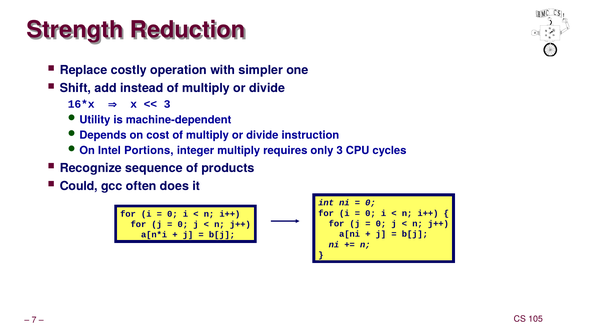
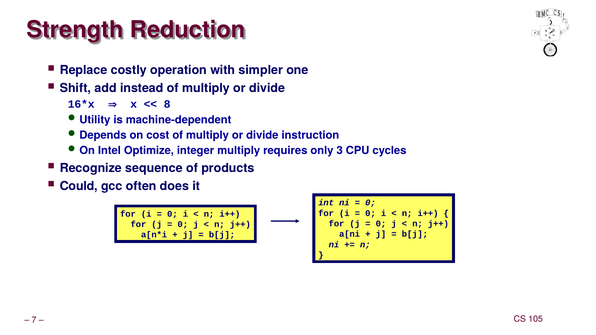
3: 3 -> 8 (167, 104)
Portions: Portions -> Optimize (149, 151)
